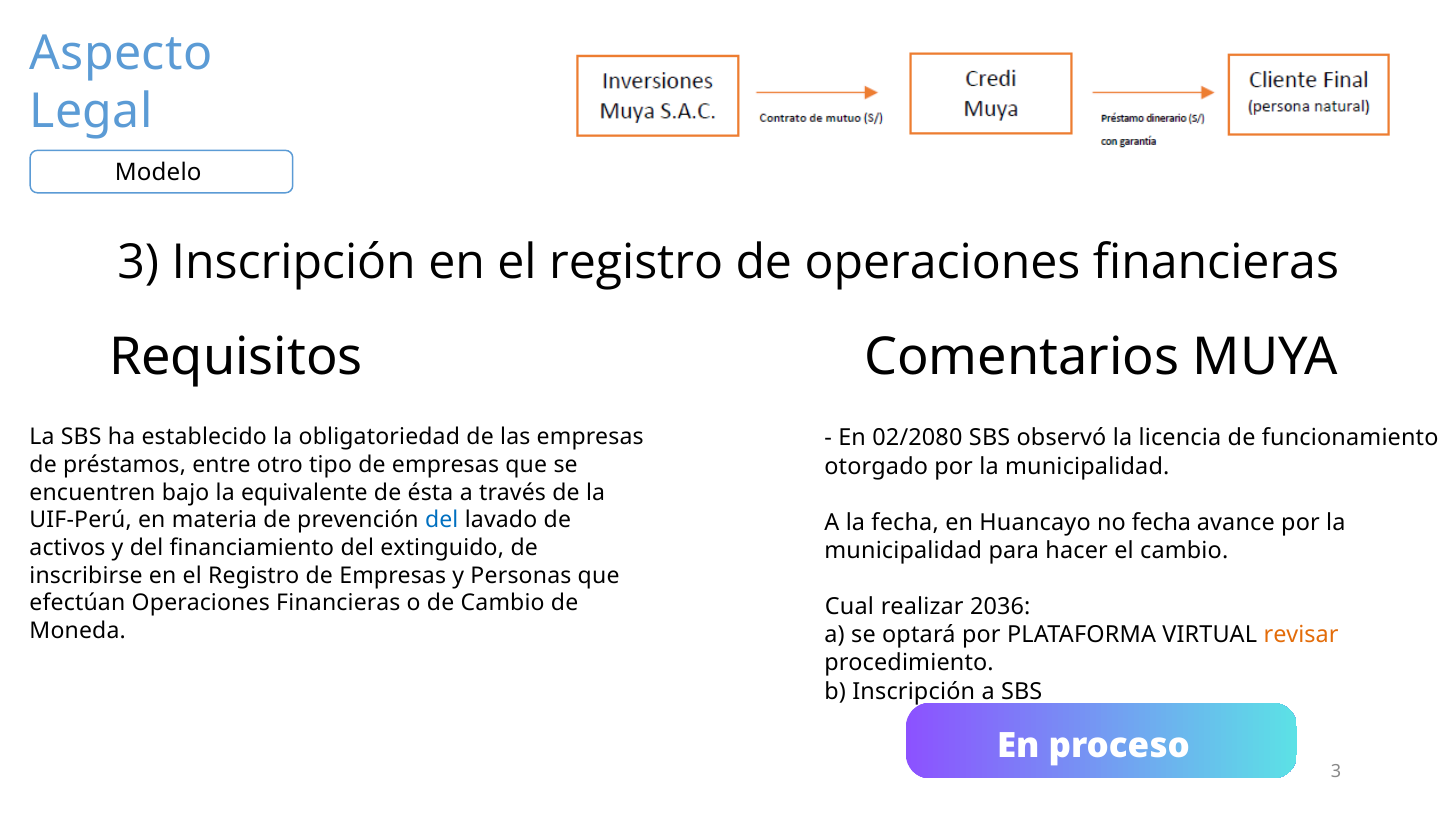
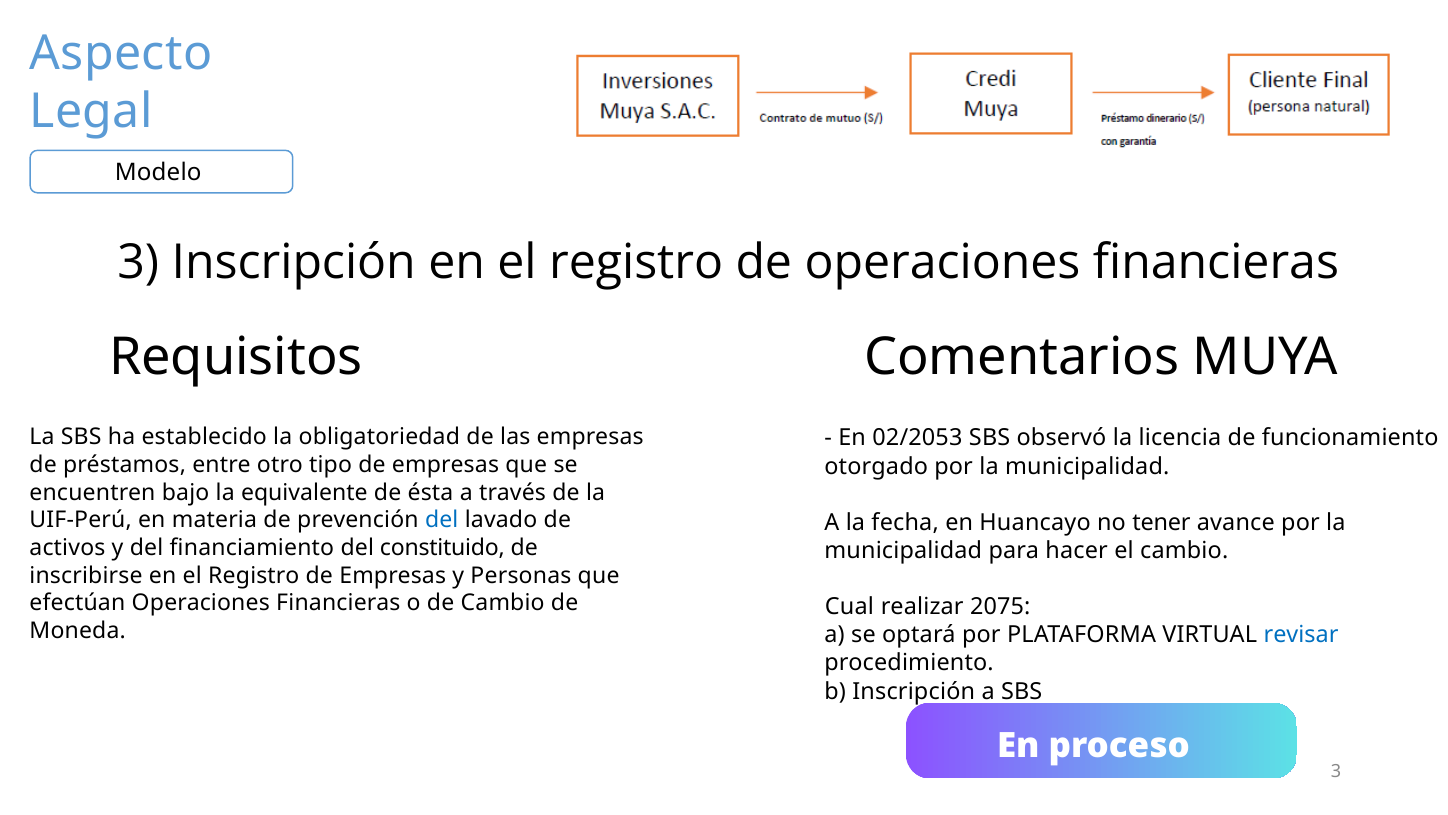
02/2080: 02/2080 -> 02/2053 (917, 438)
no fecha: fecha -> tener (1161, 522)
extinguido: extinguido -> constituido (442, 548)
2036: 2036 -> 2075 (1000, 607)
revisar colour: orange -> blue (1301, 635)
